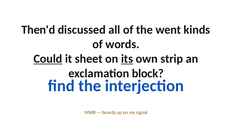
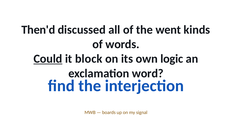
sheet: sheet -> block (89, 59)
its underline: present -> none (127, 59)
strip: strip -> logic (172, 59)
block: block -> word (148, 73)
